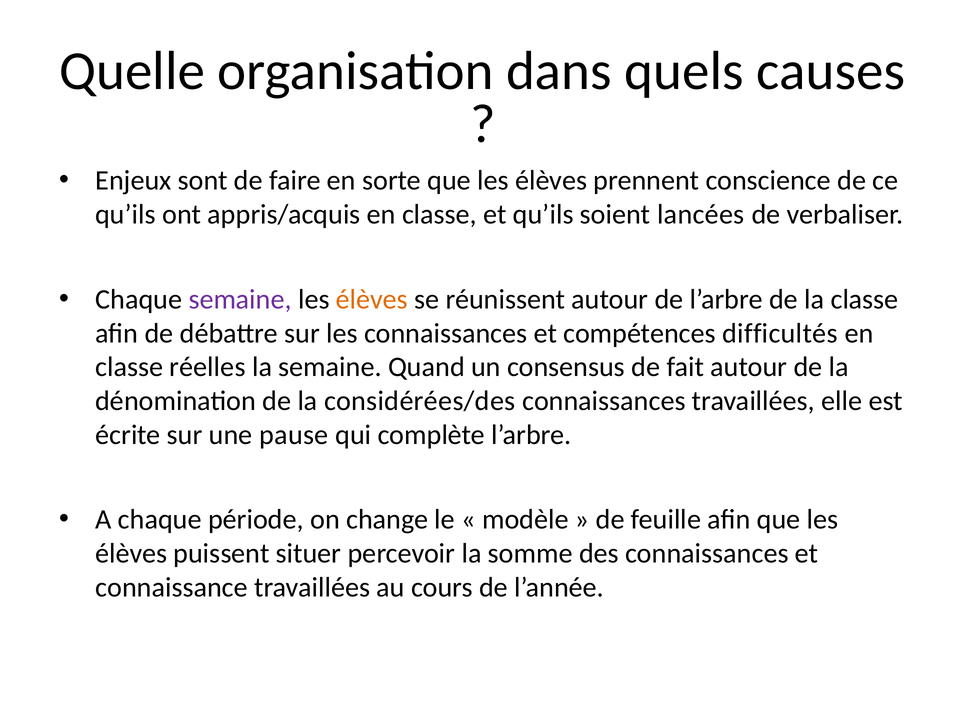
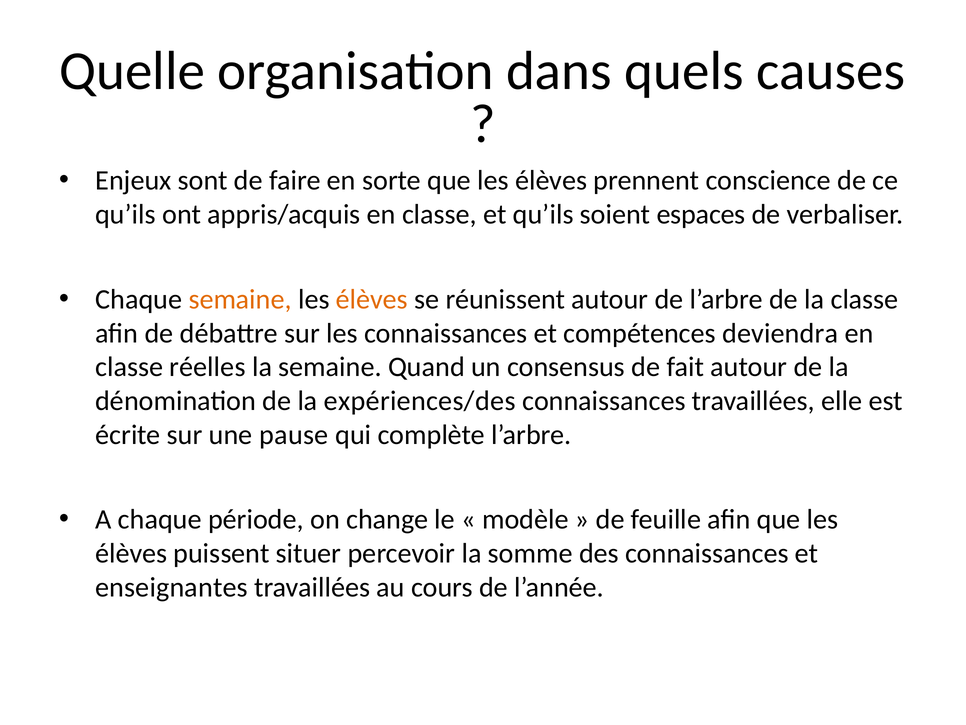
lancées: lancées -> espaces (701, 214)
semaine colour: purple -> orange (240, 299)
difficultés: difficultés -> deviendra (780, 333)
considérées/des: considérées/des -> expériences/des (420, 401)
connaissance: connaissance -> enseignantes (171, 587)
